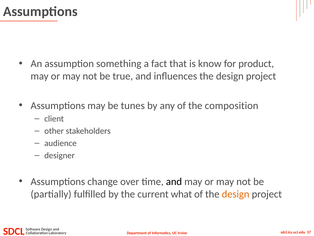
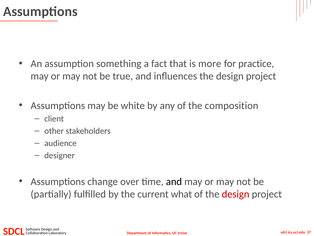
know: know -> more (210, 64)
product: product -> practice (256, 64)
tunes: tunes -> white (133, 105)
design colour: orange -> red (236, 194)
